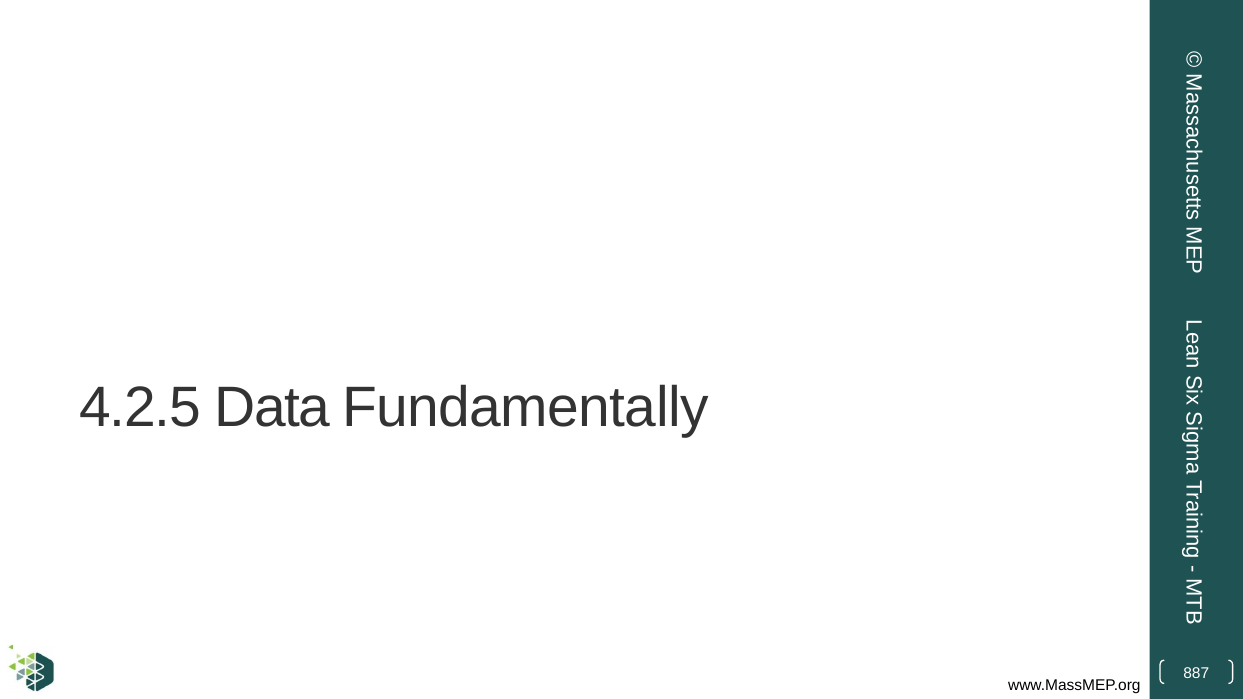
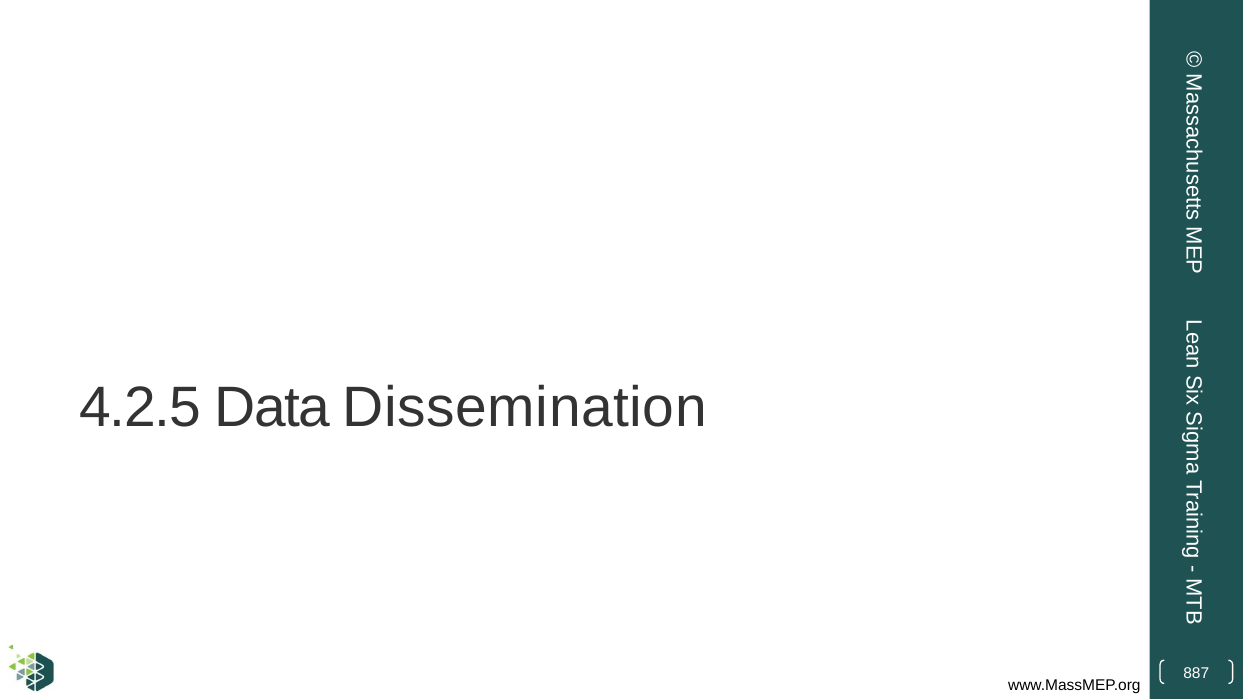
Fundamentally: Fundamentally -> Dissemination (525, 408)
